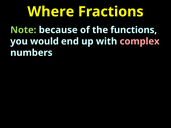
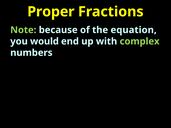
Where: Where -> Proper (51, 12)
functions: functions -> equation (134, 30)
complex colour: pink -> light green (140, 41)
